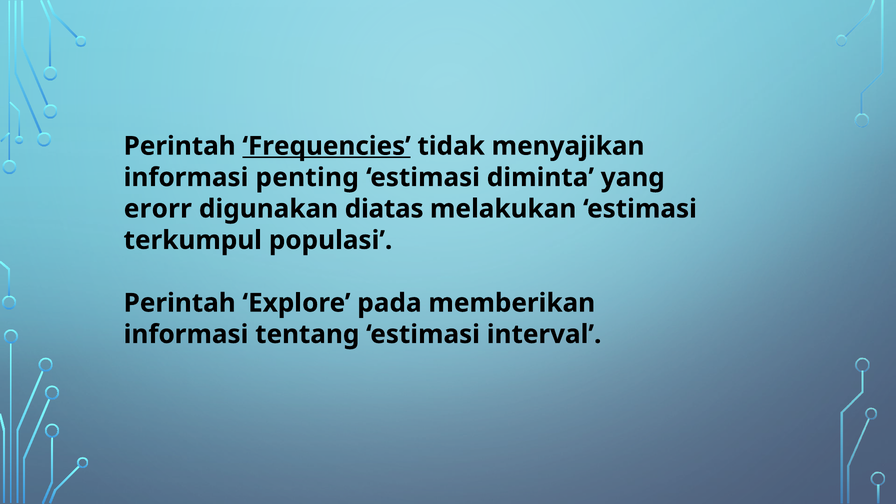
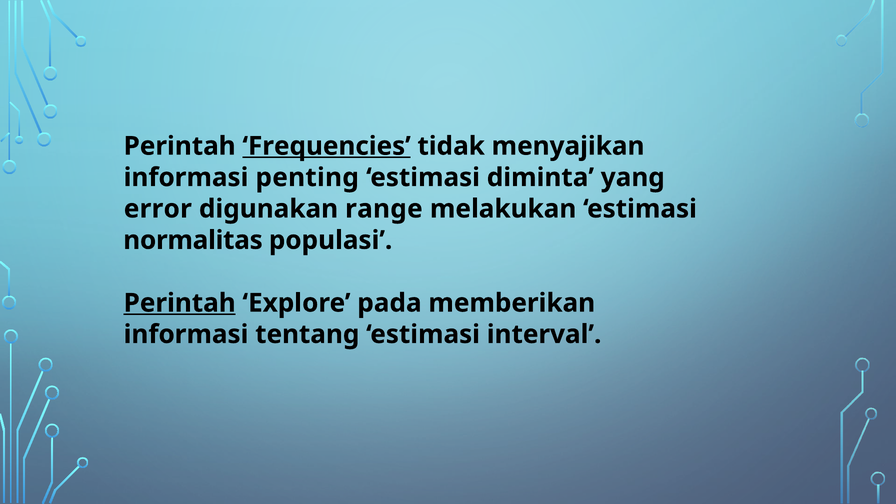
erorr: erorr -> error (158, 209)
diatas: diatas -> range (384, 209)
terkumpul: terkumpul -> normalitas (193, 240)
Perintah underline: none -> present (180, 303)
